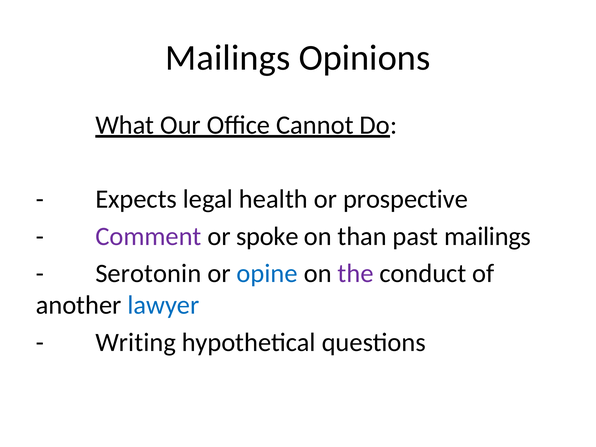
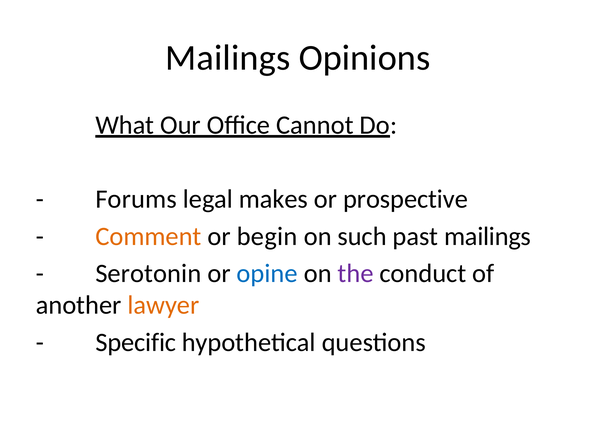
Expects: Expects -> Forums (136, 199)
health: health -> makes (273, 199)
Comment colour: purple -> orange (148, 236)
spoke: spoke -> begin (267, 236)
than: than -> such (362, 236)
lawyer colour: blue -> orange (163, 305)
Writing: Writing -> Specific (136, 342)
